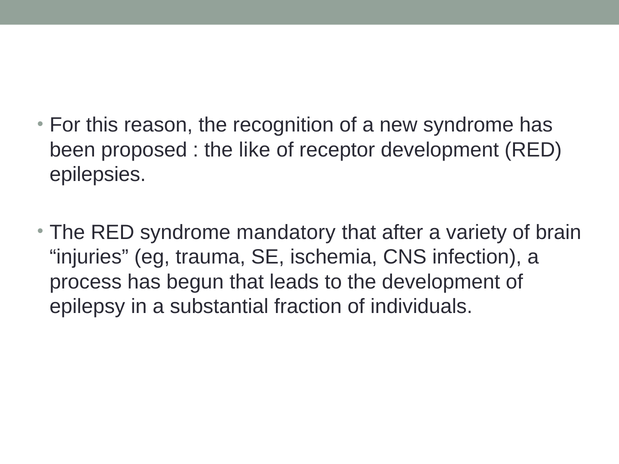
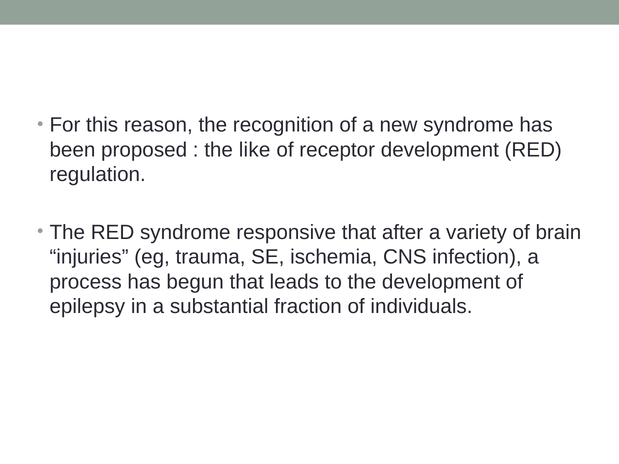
epilepsies: epilepsies -> regulation (98, 175)
mandatory: mandatory -> responsive (286, 233)
